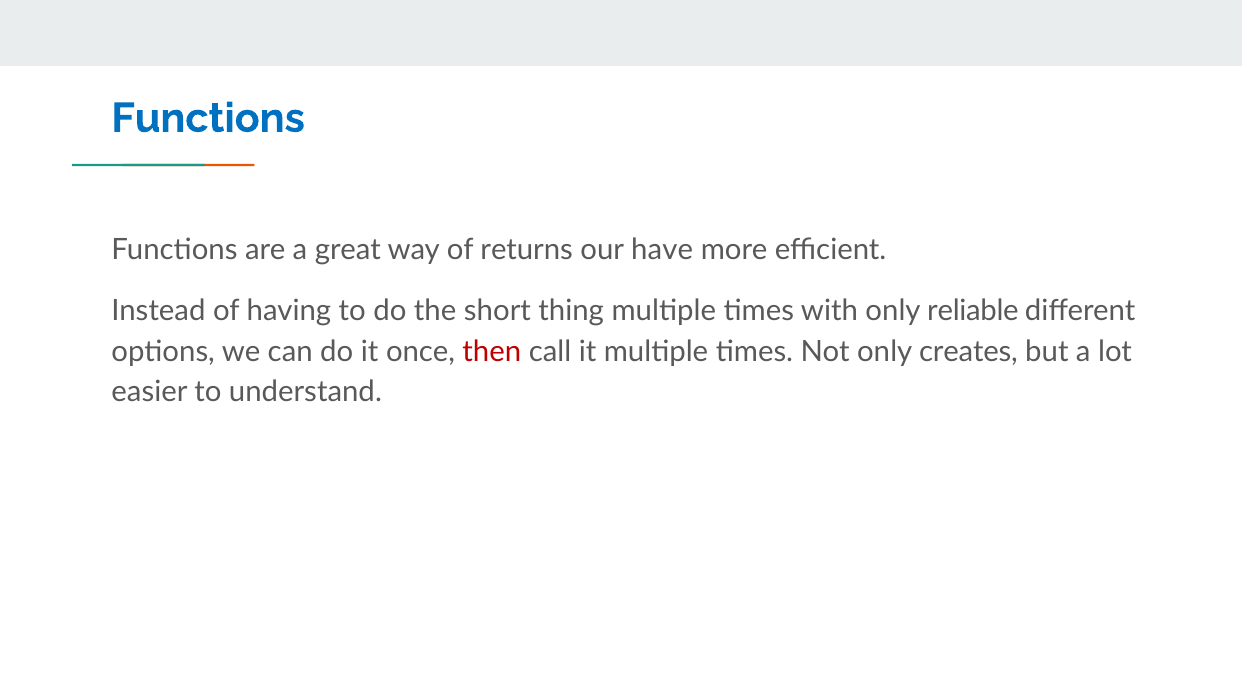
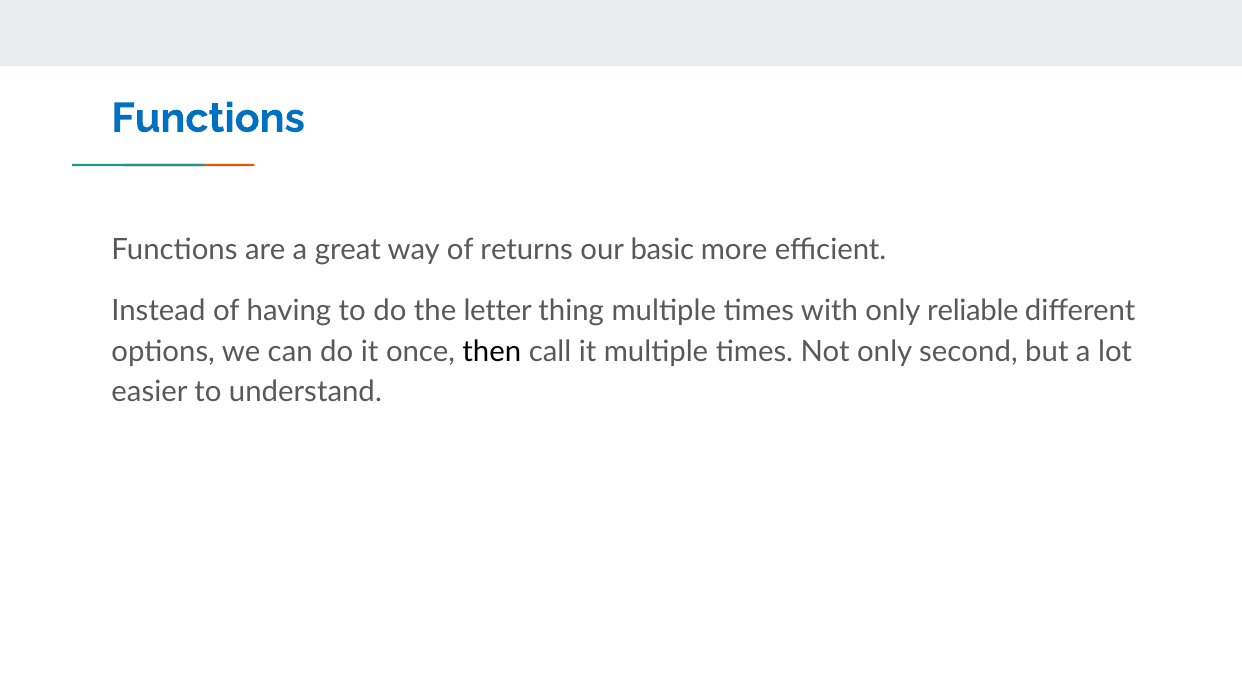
have: have -> basic (662, 250)
short: short -> letter (498, 311)
then colour: red -> black (492, 351)
creates: creates -> second (968, 351)
